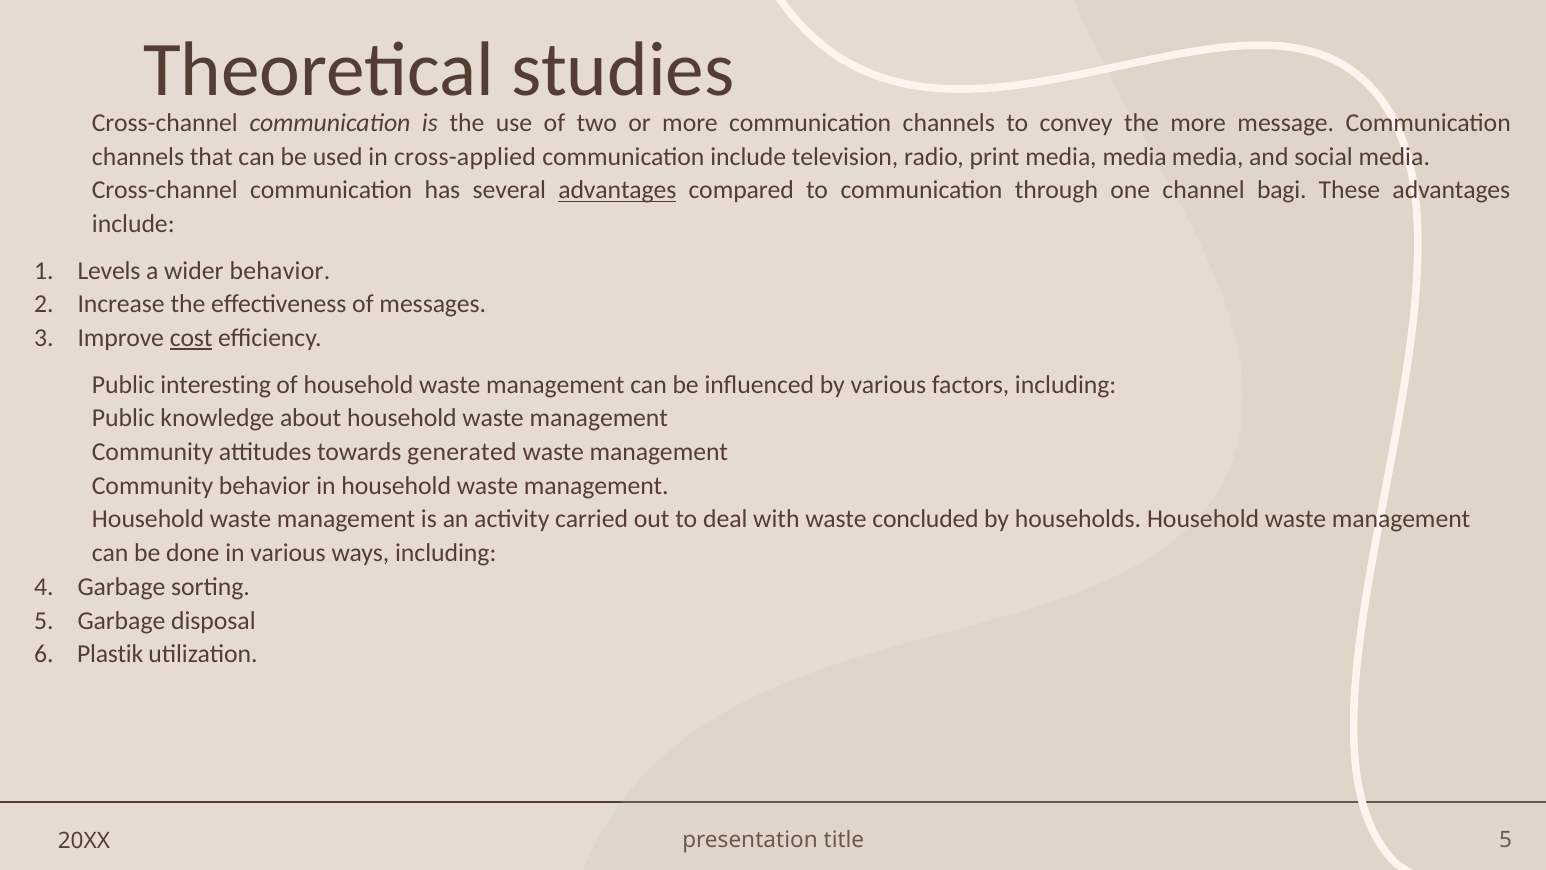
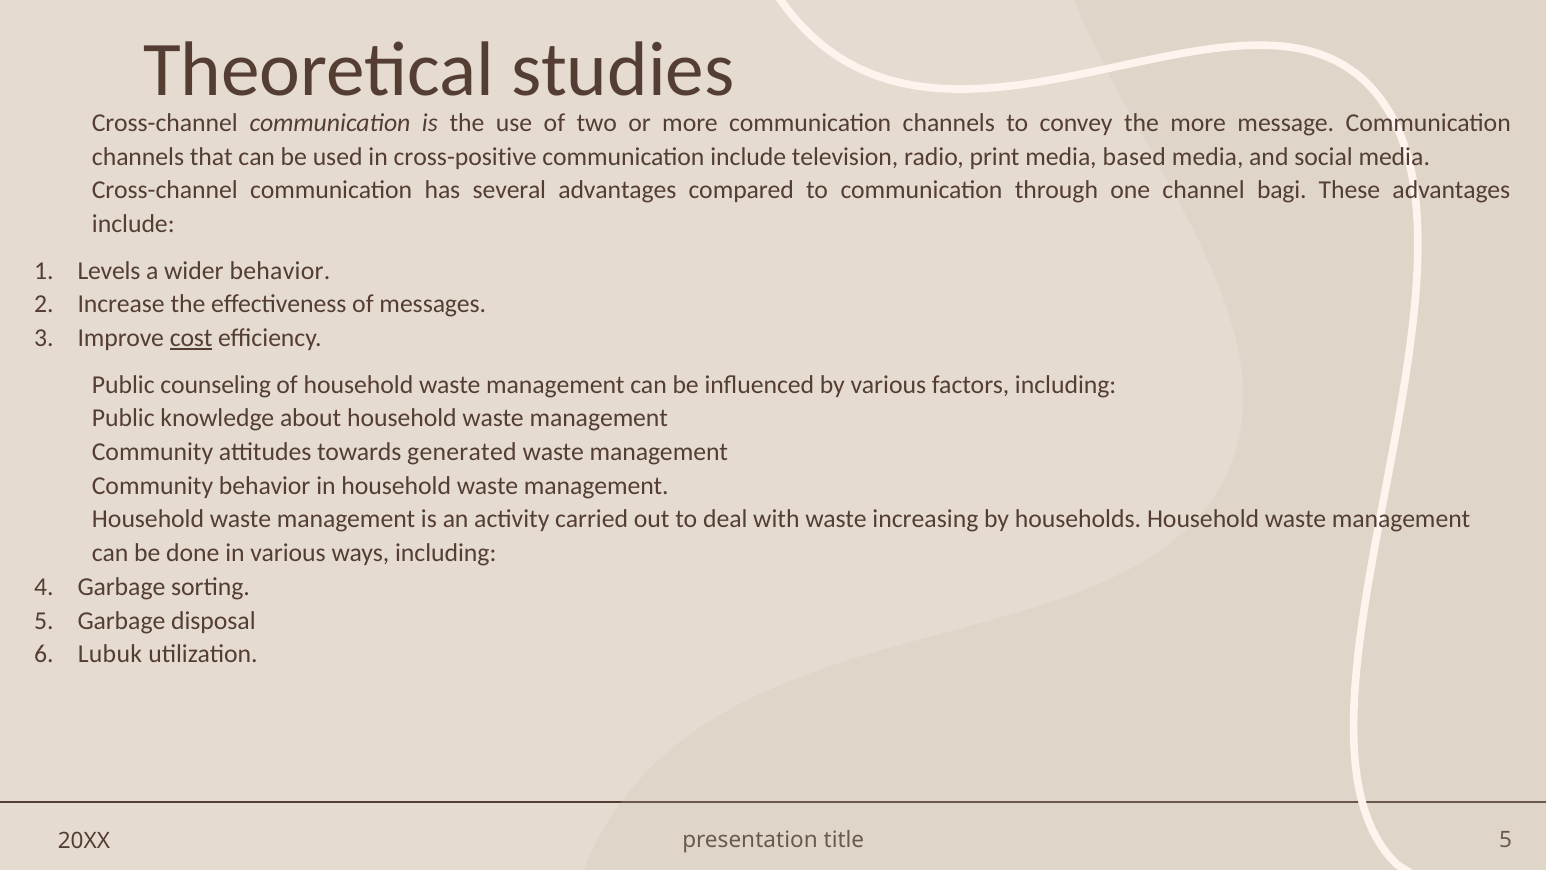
cross-applied: cross-applied -> cross-positive (465, 157)
print media media: media -> based (1134, 157)
advantages underline: present -> none (617, 190)
interesting: interesting -> counseling (216, 384)
concluded: concluded -> increasing (925, 519)
Plastik: Plastik -> Lubuk (110, 654)
